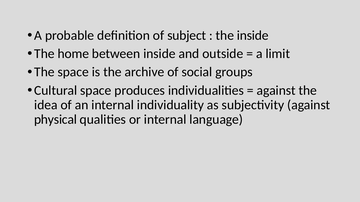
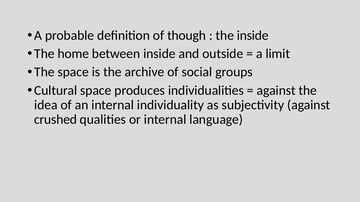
subject: subject -> though (187, 36)
physical: physical -> crushed (56, 120)
